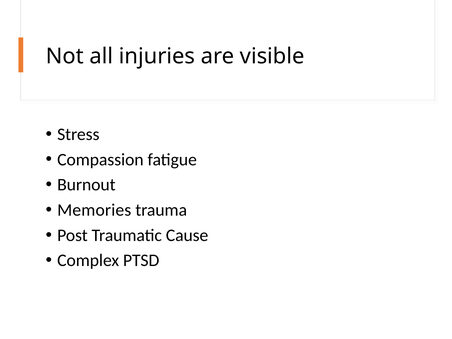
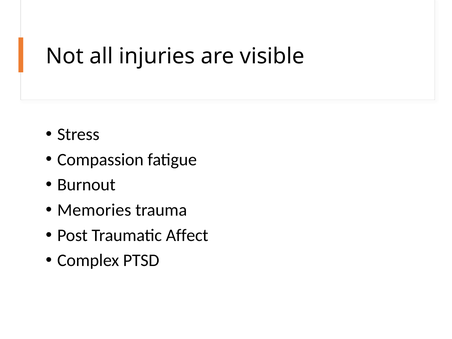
Cause: Cause -> Affect (187, 235)
